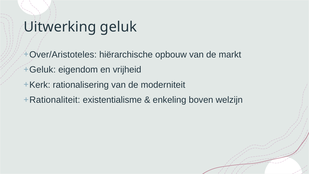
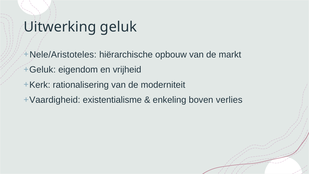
Over/Aristoteles: Over/Aristoteles -> Nele/Aristoteles (63, 55)
Rationaliteit: Rationaliteit -> Vaardigheid (55, 100)
welzijn: welzijn -> verlies (229, 100)
